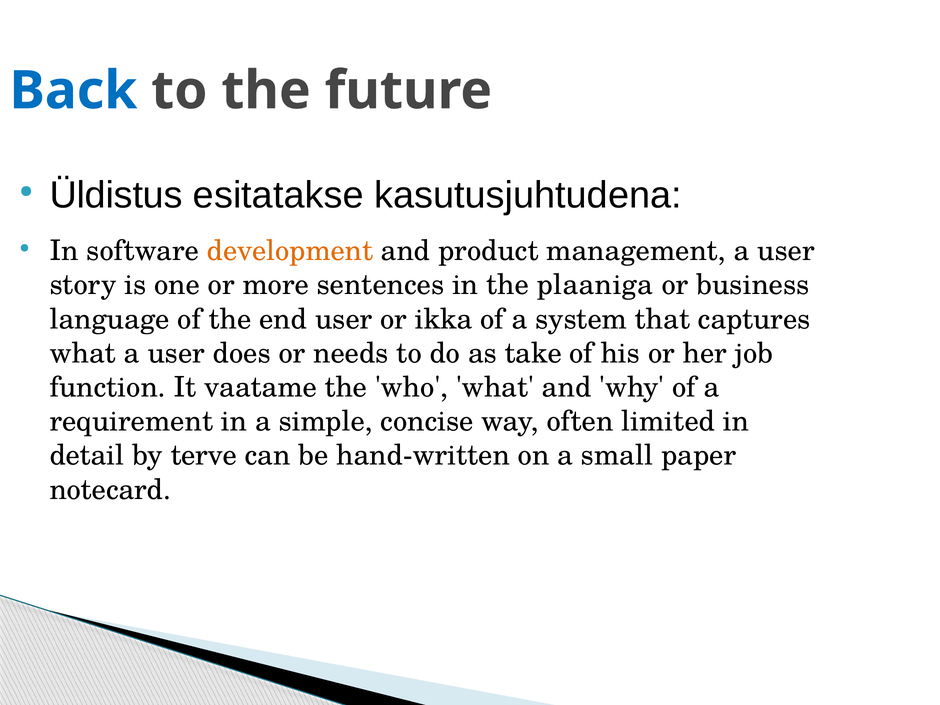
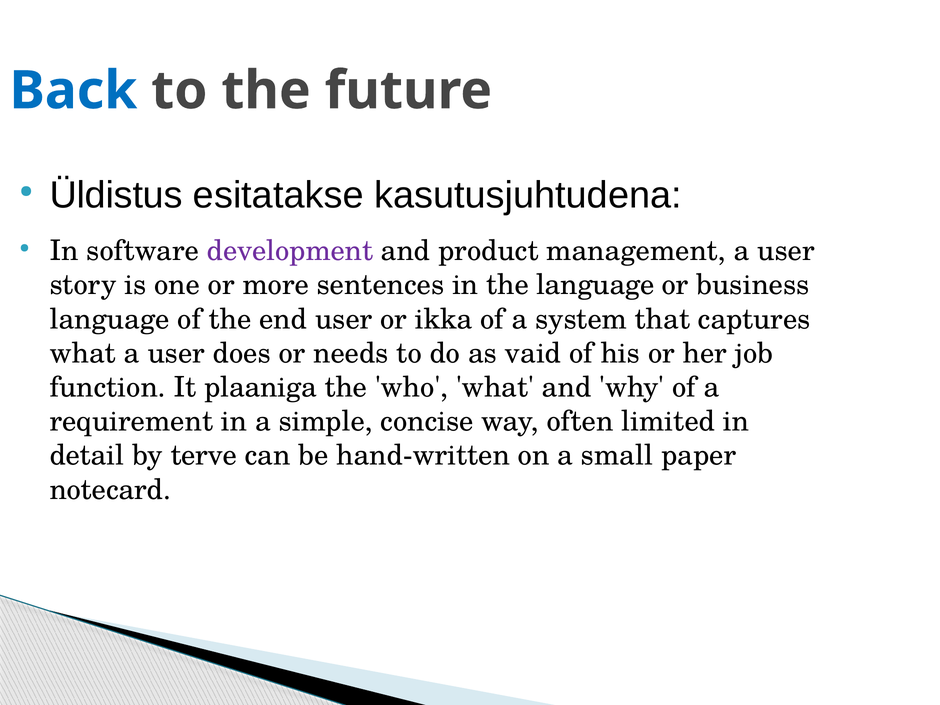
development colour: orange -> purple (290, 251)
the plaaniga: plaaniga -> language (595, 285)
take: take -> vaid (533, 353)
vaatame: vaatame -> plaaniga (261, 387)
